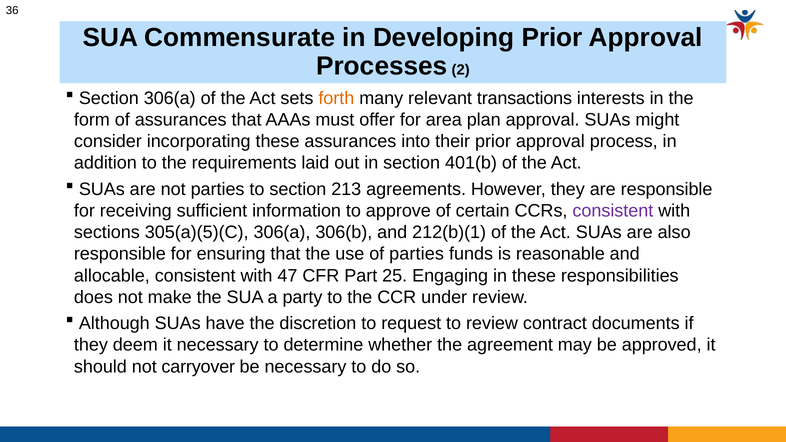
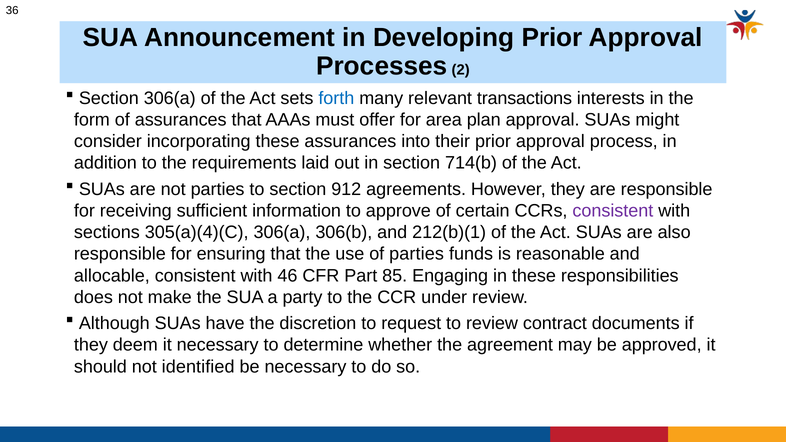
Commensurate: Commensurate -> Announcement (240, 38)
forth colour: orange -> blue (336, 98)
401(b: 401(b -> 714(b (471, 163)
213: 213 -> 912 (346, 189)
305(a)(5)(C: 305(a)(5)(C -> 305(a)(4)(C (197, 232)
47: 47 -> 46 (287, 276)
25: 25 -> 85 (395, 276)
carryover: carryover -> identified (198, 367)
